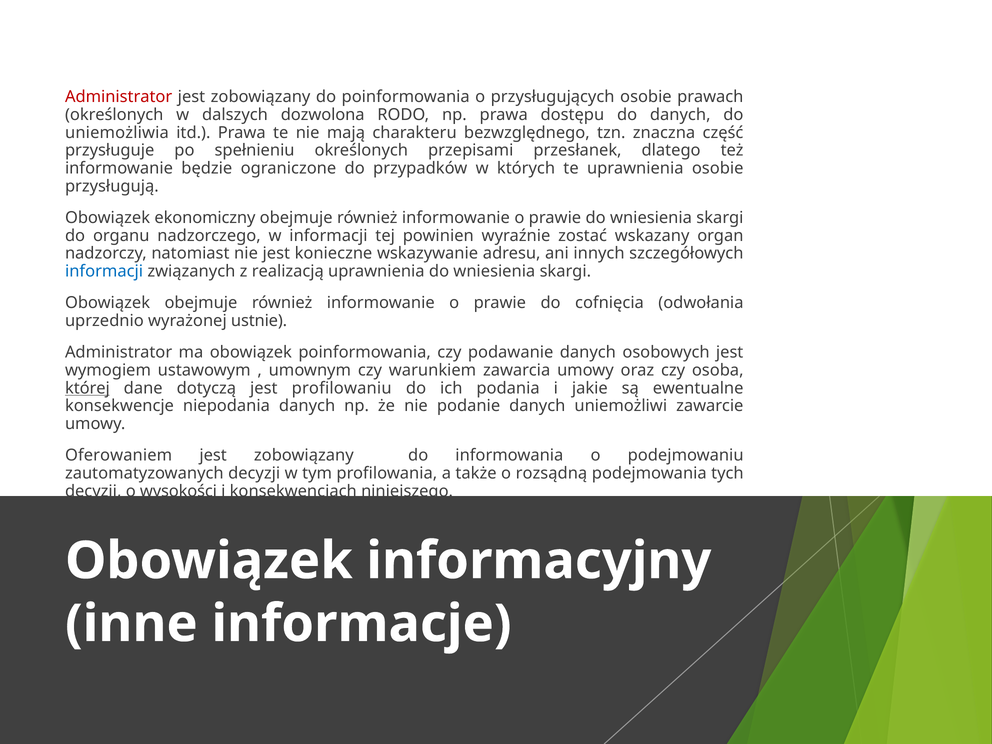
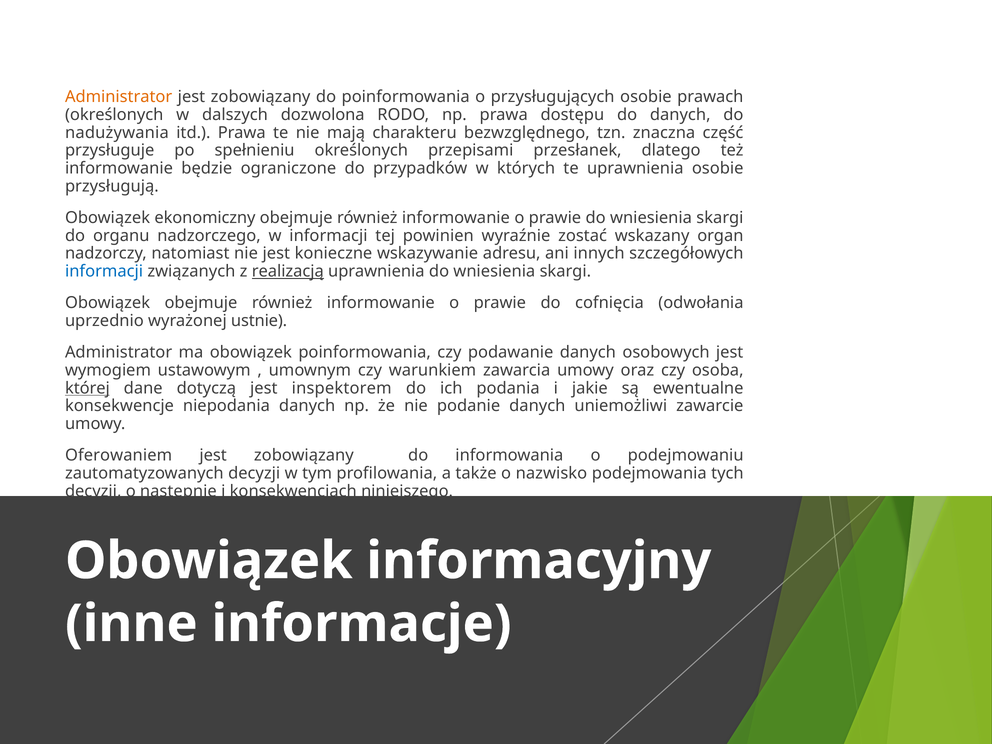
Administrator colour: red -> orange (119, 97)
uniemożliwia: uniemożliwia -> nadużywania (117, 133)
realizacją underline: none -> present (288, 271)
profilowaniu: profilowaniu -> inspektorem (342, 388)
rozsądną: rozsądną -> nazwisko (551, 473)
wysokości: wysokości -> następnie (178, 491)
